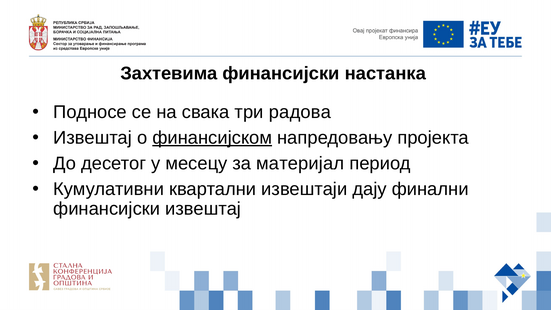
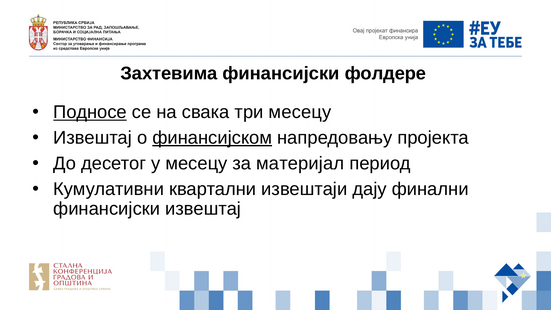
настанка: настанка -> фолдере (385, 73)
Подносе underline: none -> present (90, 112)
три радова: радова -> месецу (300, 112)
